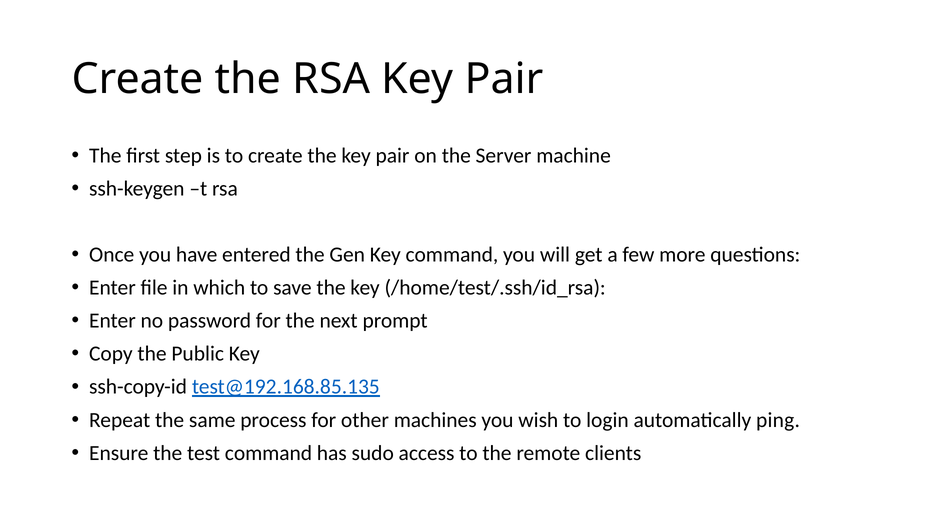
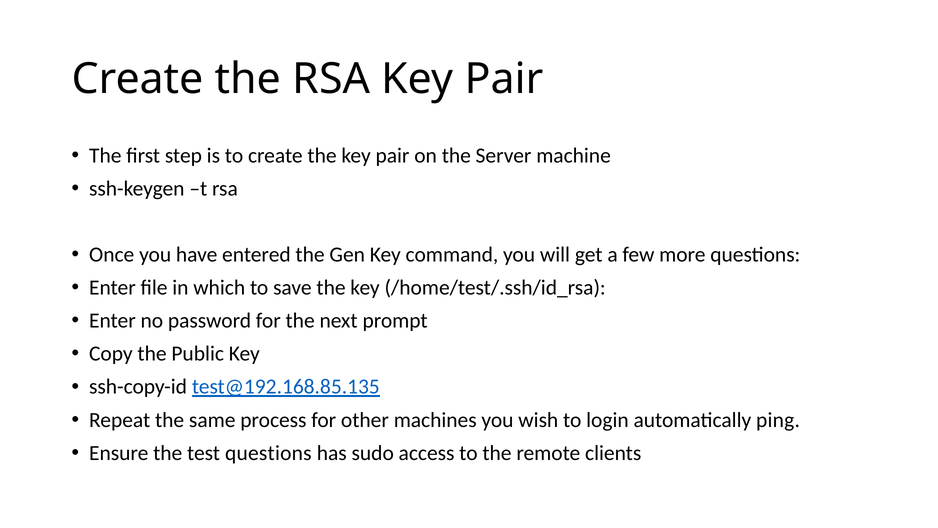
test command: command -> questions (268, 453)
